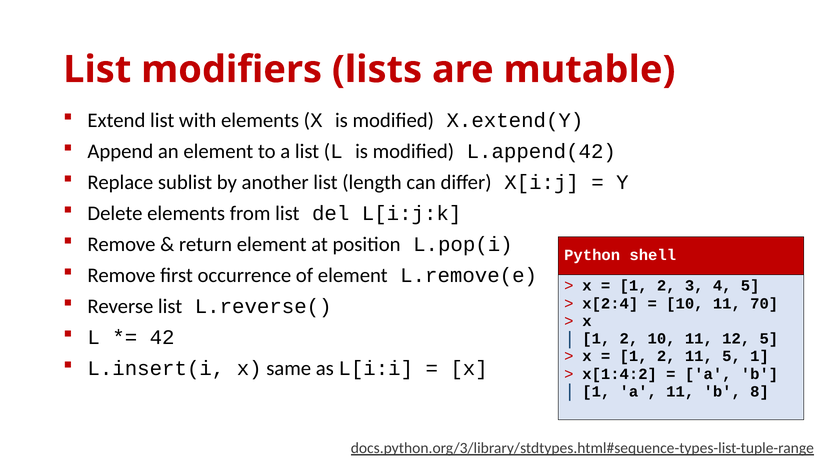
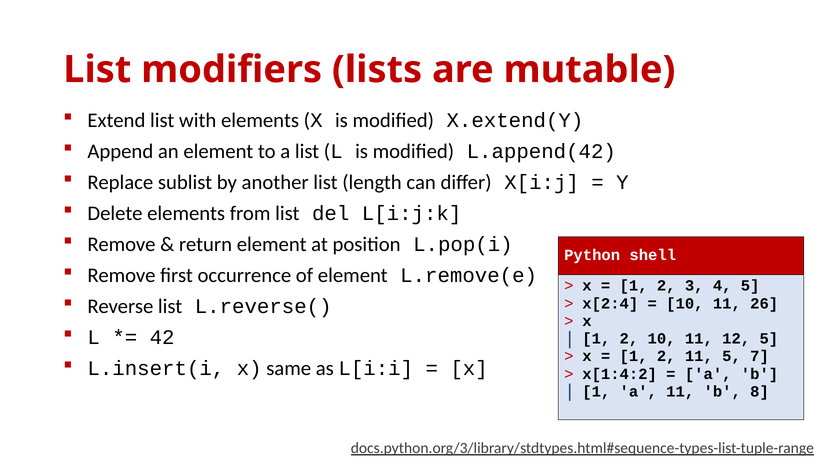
70: 70 -> 26 (764, 304)
5 1: 1 -> 7 (760, 357)
